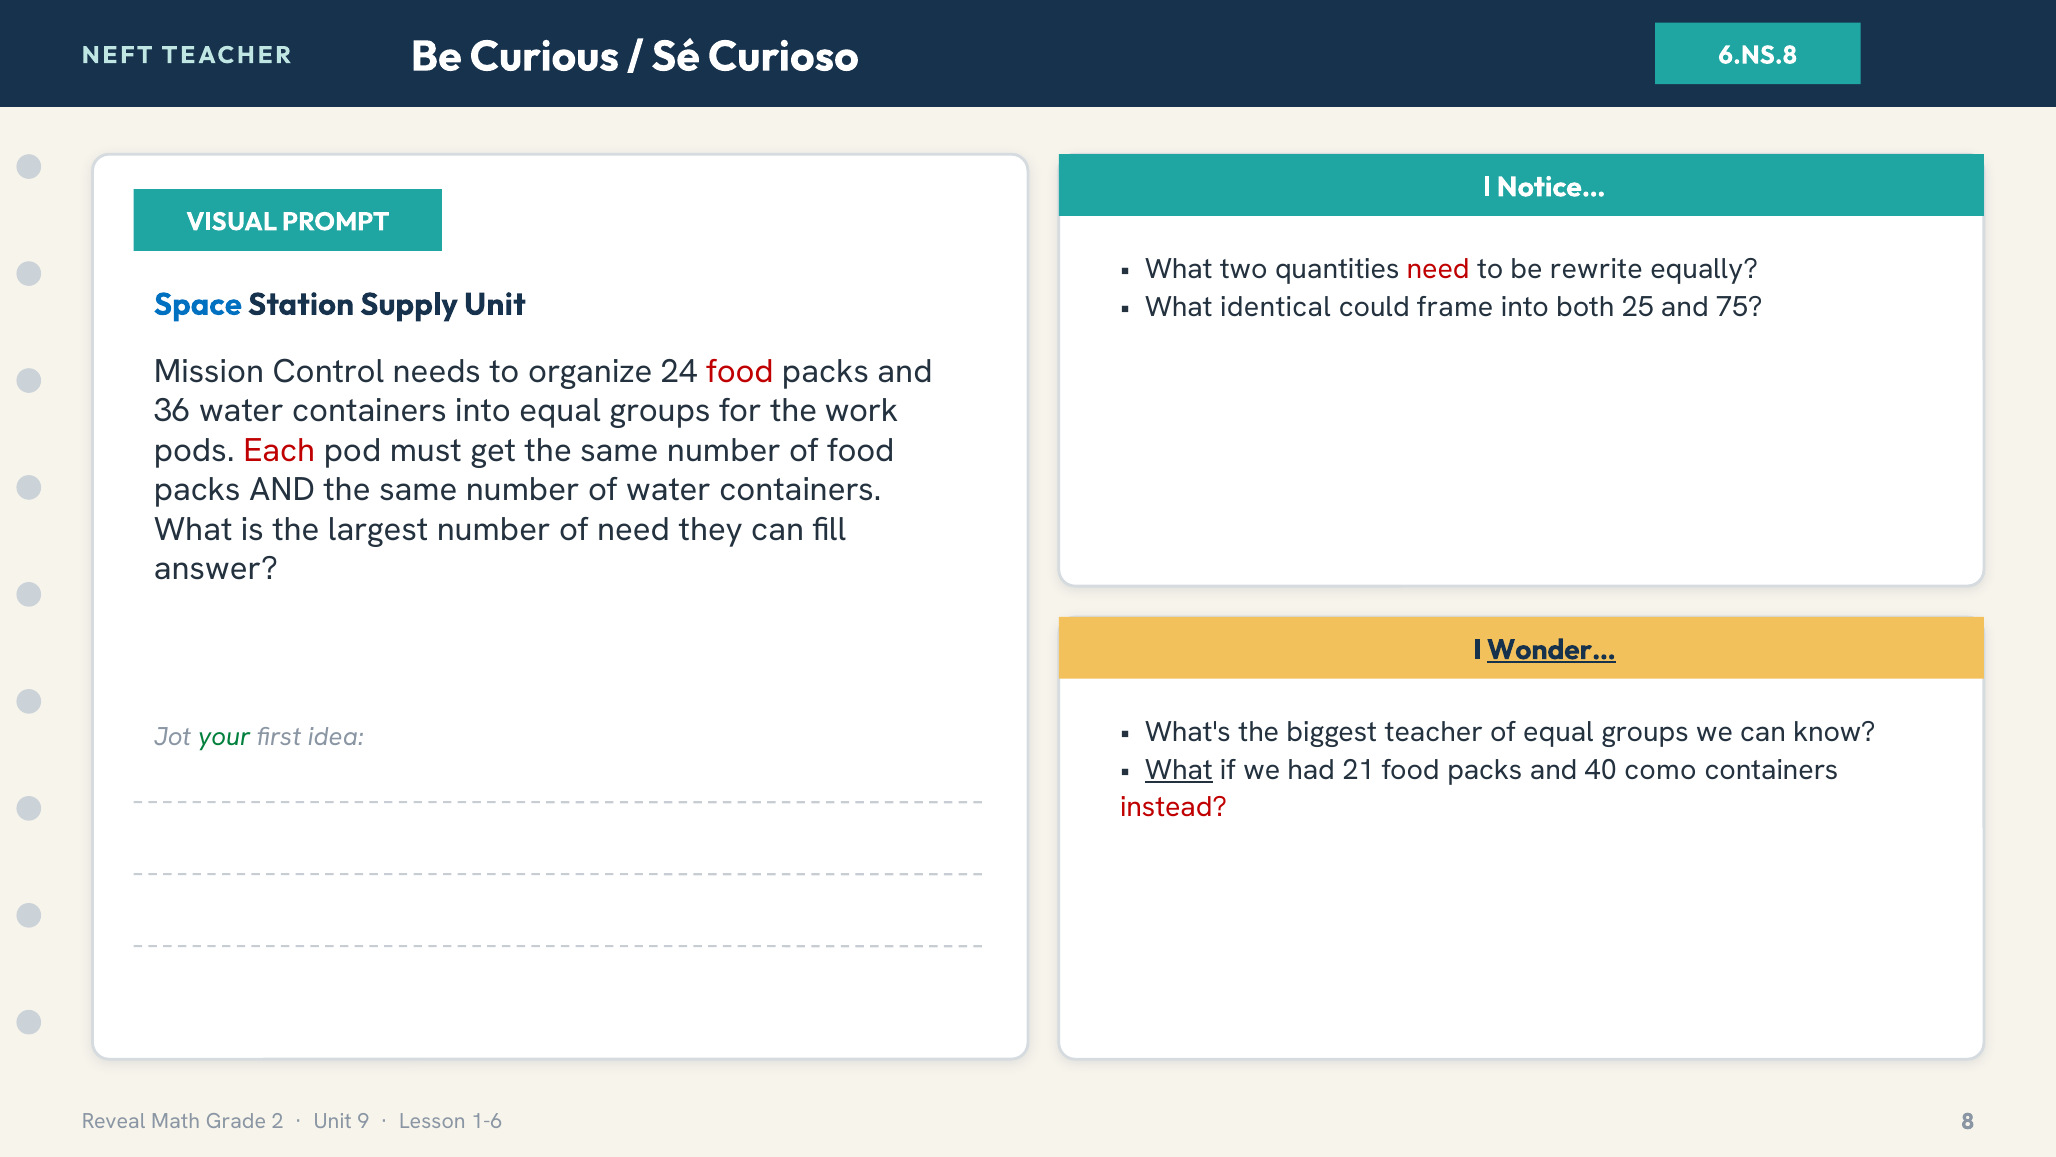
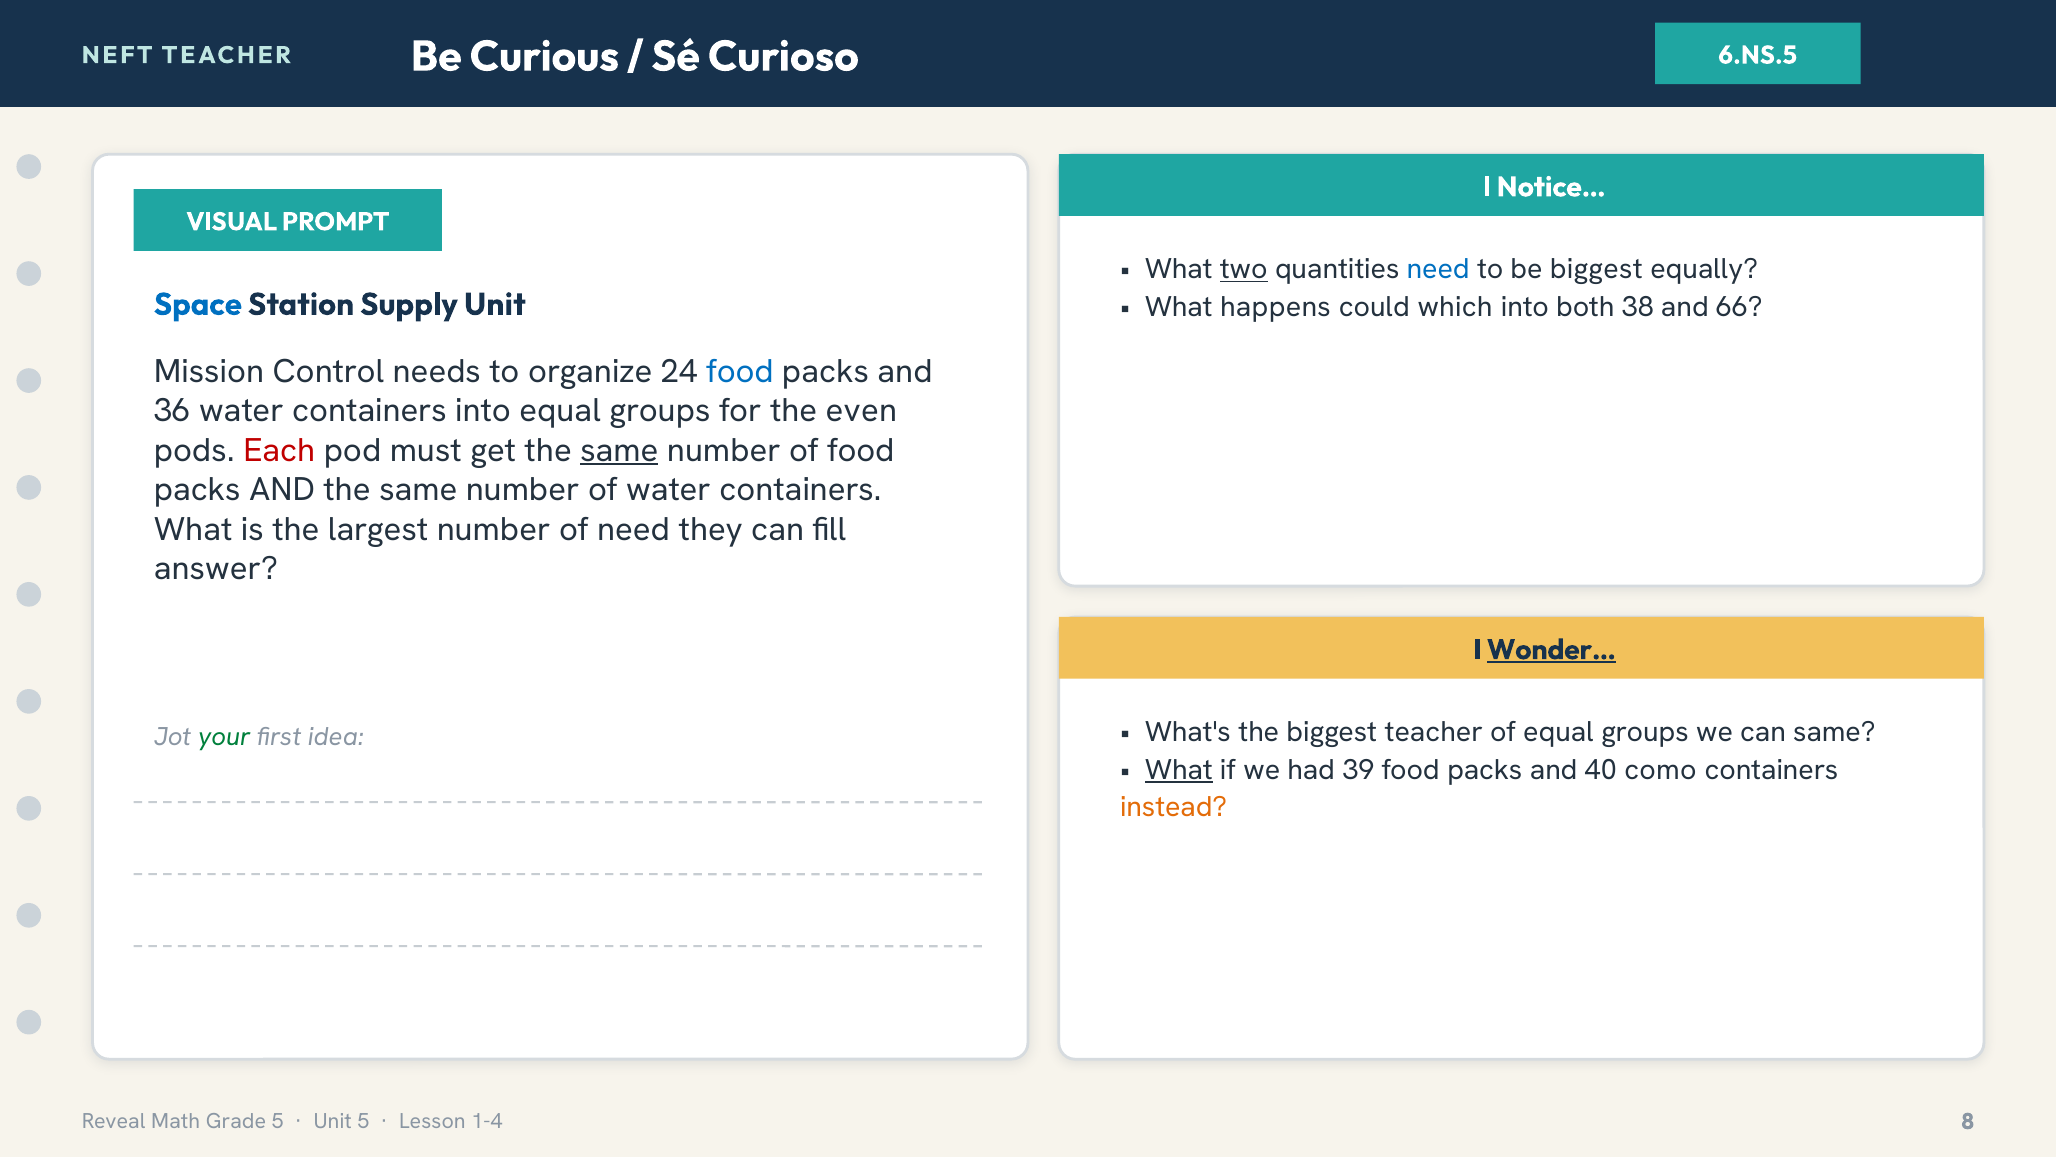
6.NS.8: 6.NS.8 -> 6.NS.5 (1758, 55)
two underline: none -> present (1244, 269)
need colour: red -> blue (1438, 269)
be rewrite: rewrite -> biggest (1596, 269)
identical: identical -> happens (1275, 307)
frame: frame -> which (1455, 307)
25: 25 -> 38 (1638, 307)
75: 75 -> 66 (1739, 307)
food colour: red -> blue (740, 371)
work: work -> even (861, 411)
same underline: none -> present (619, 450)
can know: know -> same (1834, 732)
21: 21 -> 39 (1358, 769)
instead colour: red -> orange (1174, 807)
Grade 2: 2 -> 5 (278, 1121)
Unit 9: 9 -> 5 (363, 1121)
1-6: 1-6 -> 1-4 (487, 1121)
